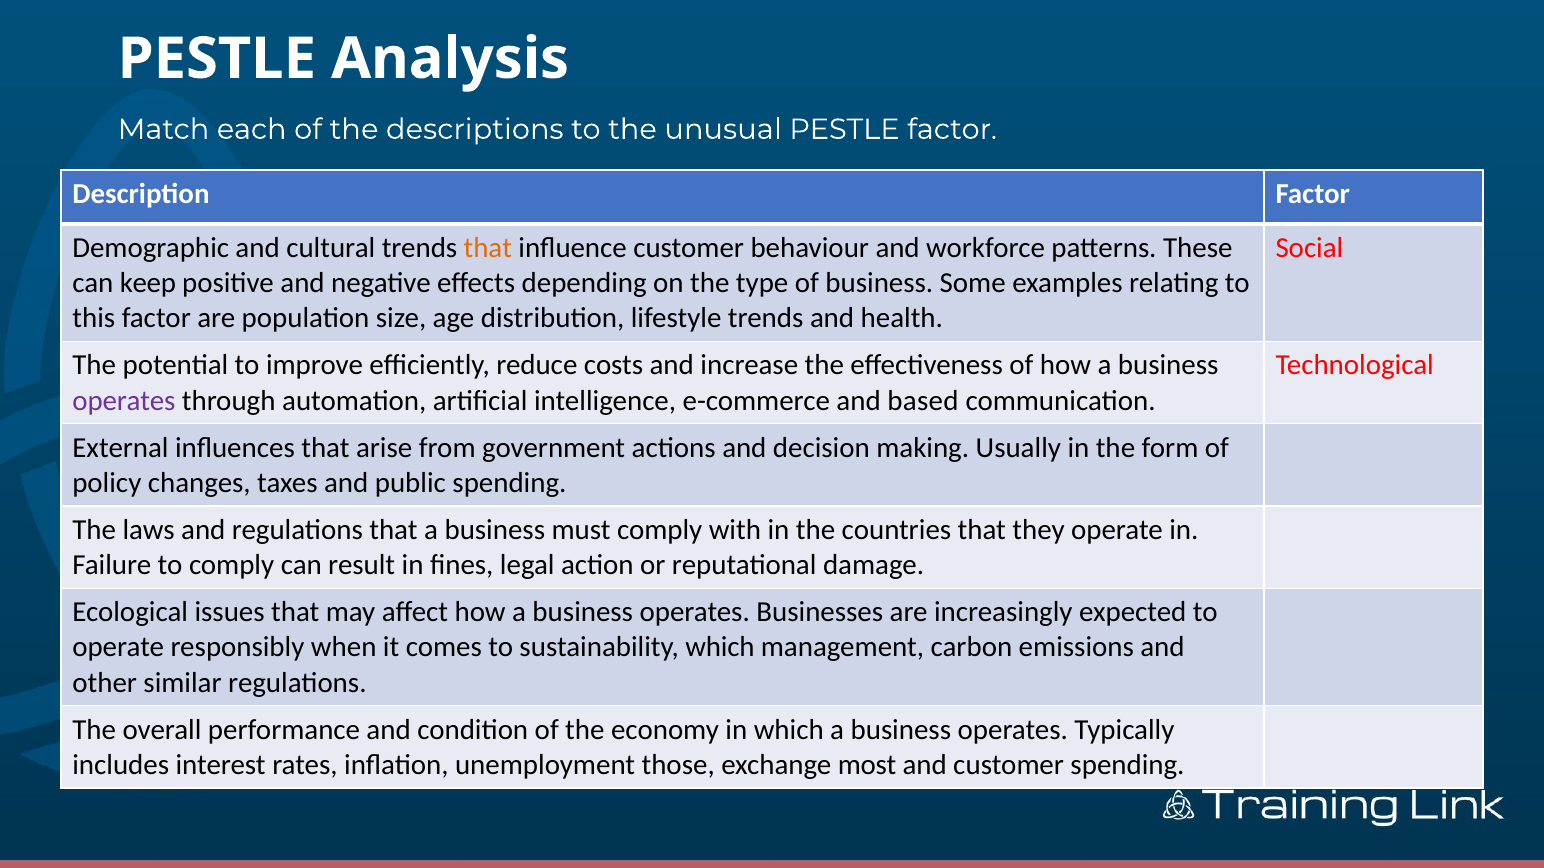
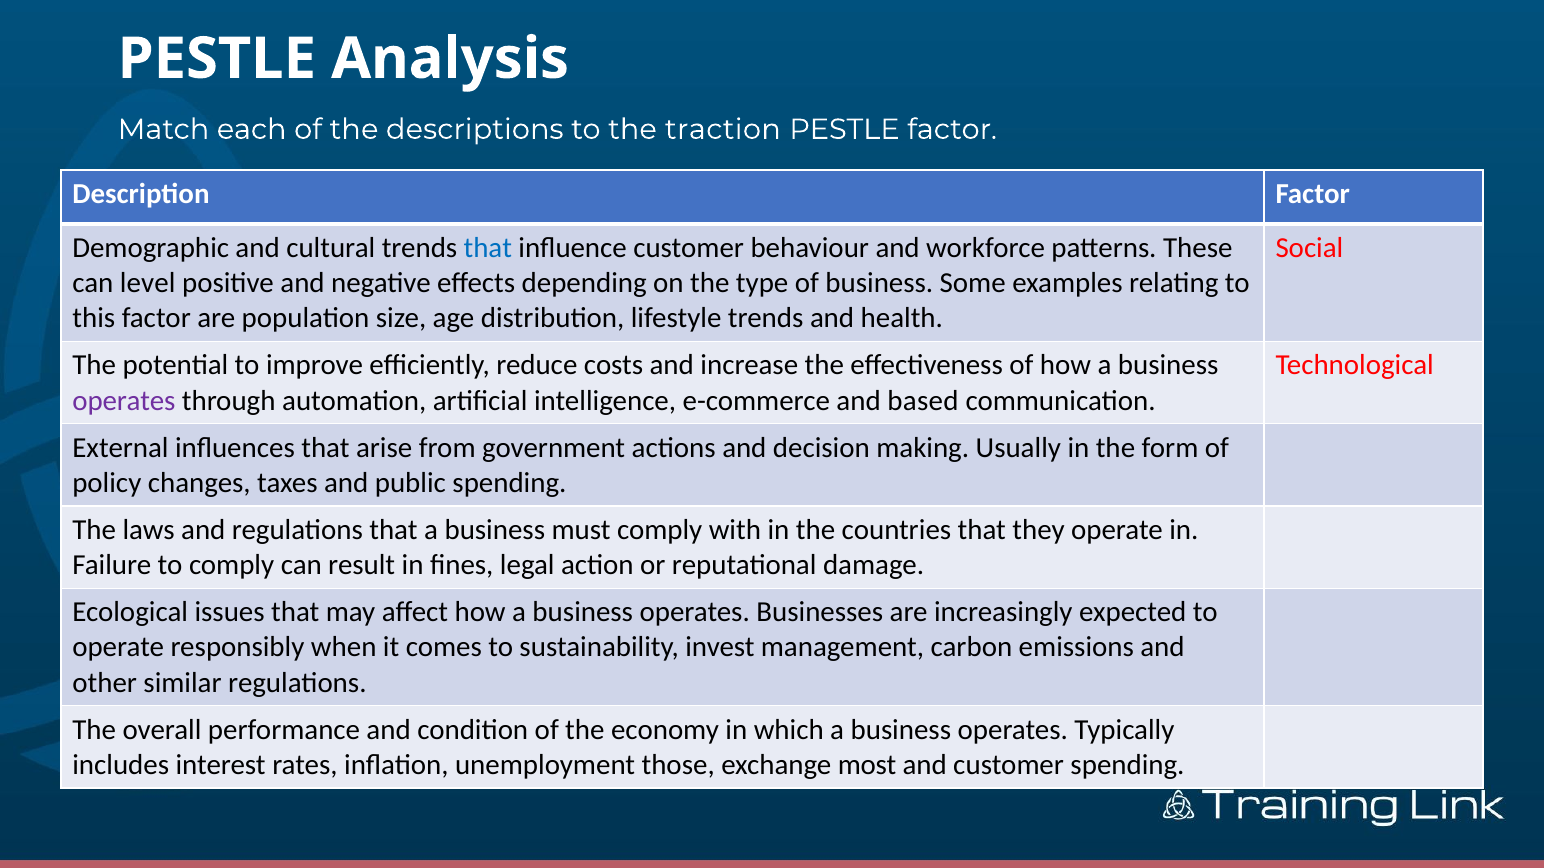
unusual: unusual -> traction (723, 129)
that colour: orange -> blue (488, 248)
keep: keep -> level (148, 283)
sustainability which: which -> invest (720, 648)
